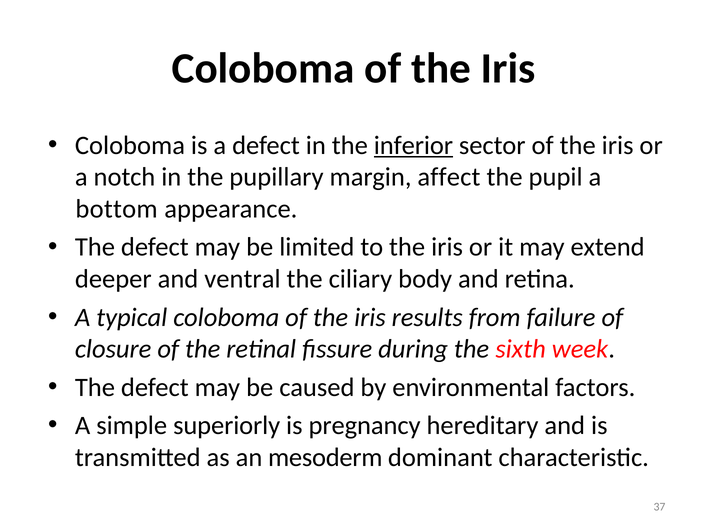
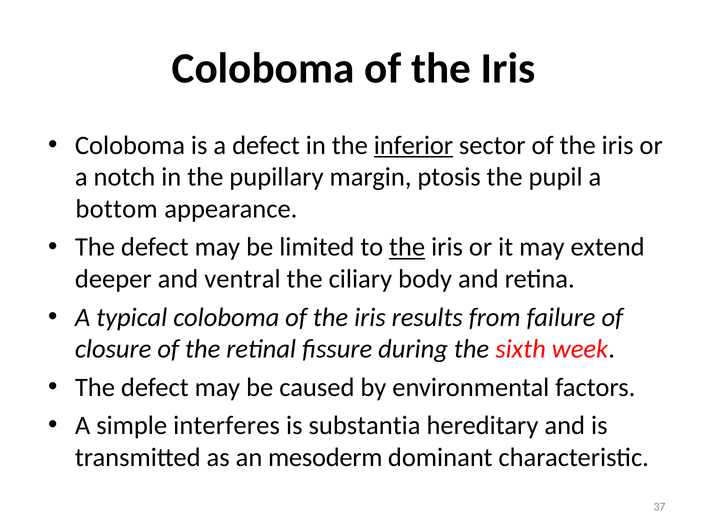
affect: affect -> ptosis (449, 177)
the underline: none -> present (407, 247)
superiorly: superiorly -> interferes (227, 426)
pregnancy: pregnancy -> substantia (365, 426)
